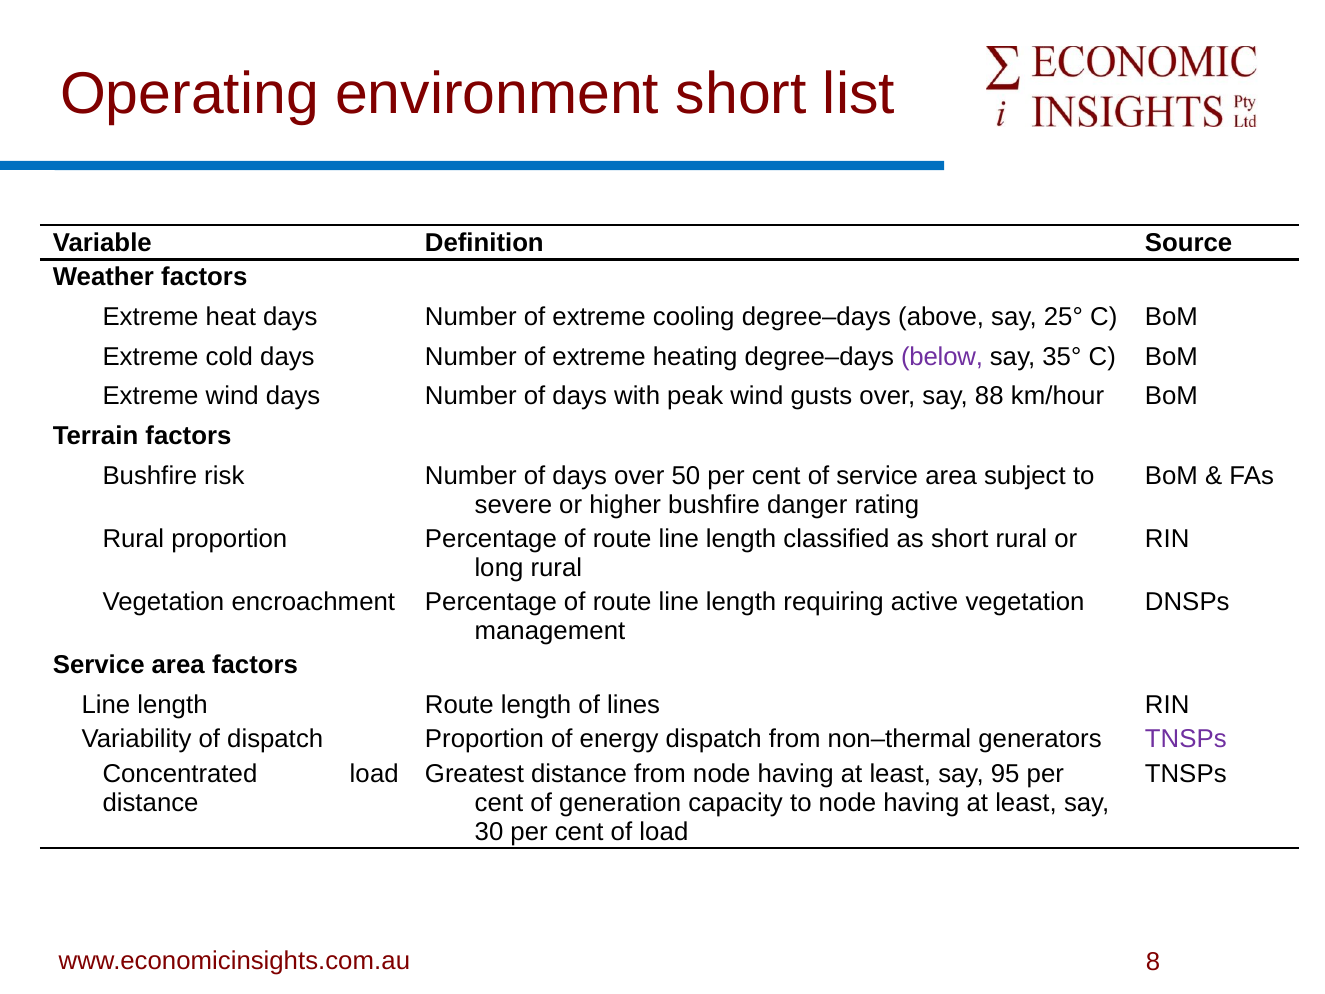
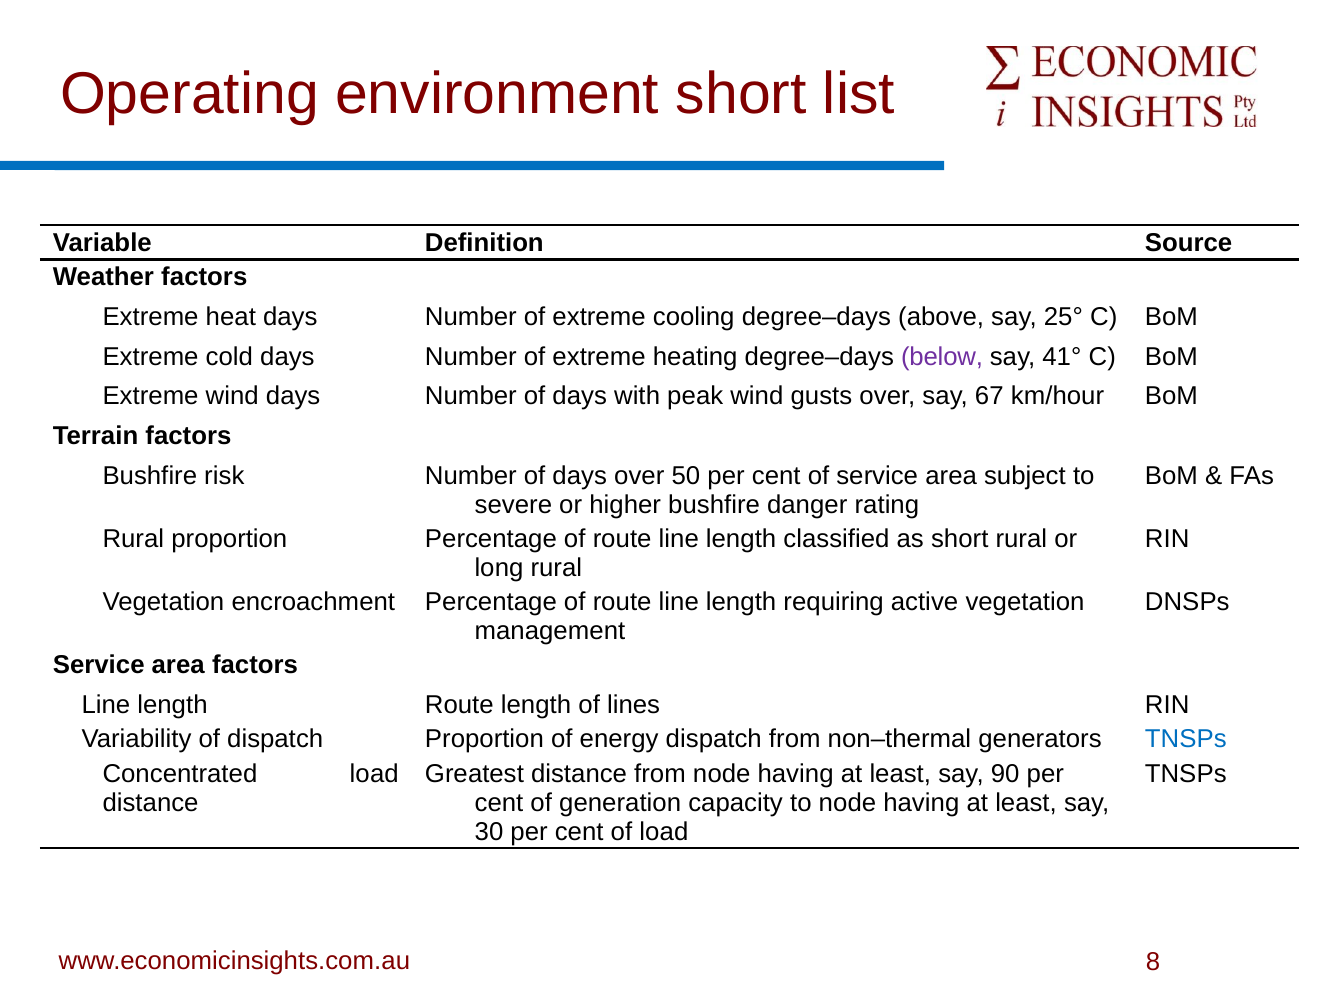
35°: 35° -> 41° (1062, 356)
88: 88 -> 67 (989, 396)
TNSPs colour: purple -> blue (1186, 739)
95: 95 -> 90 (1005, 773)
